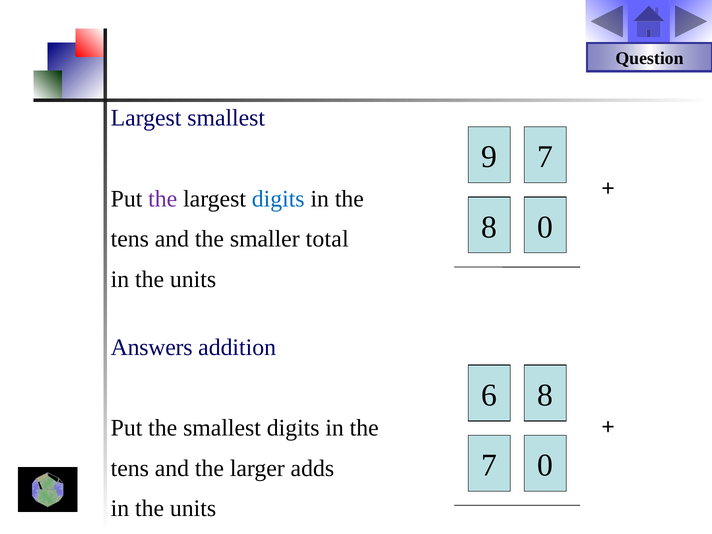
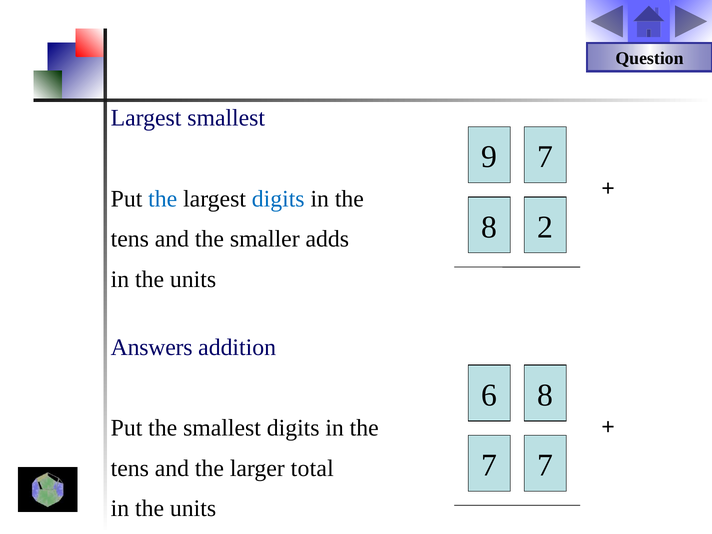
the colour: purple -> blue (163, 199)
8 0: 0 -> 2 (545, 227)
total: total -> adds (327, 239)
7 0: 0 -> 7 (545, 465)
adds: adds -> total (312, 468)
